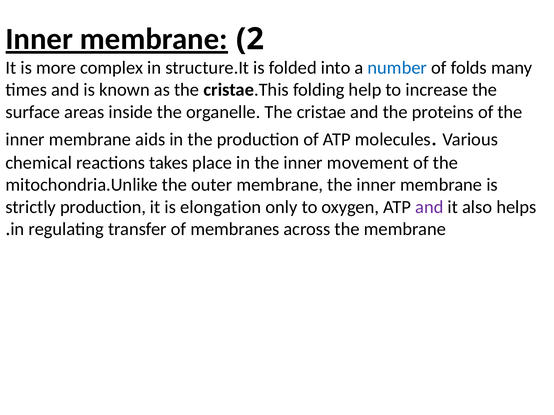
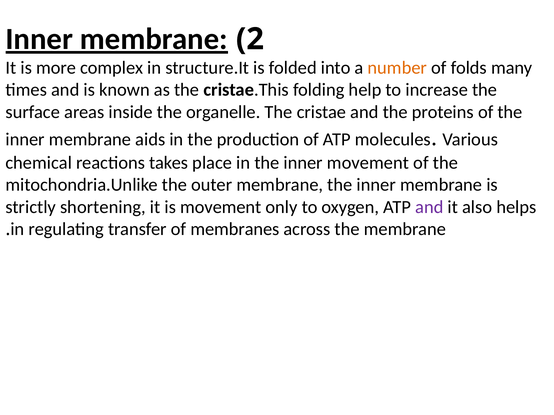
number colour: blue -> orange (397, 68)
strictly production: production -> shortening (103, 207)
is elongation: elongation -> movement (221, 207)
